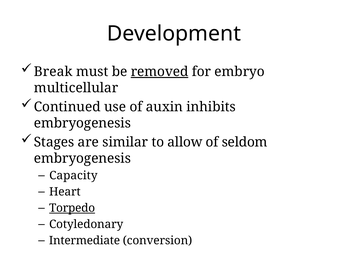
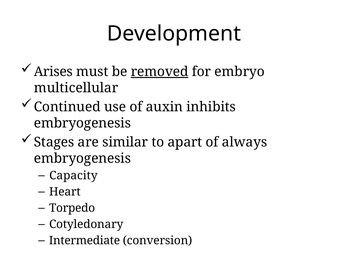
Break: Break -> Arises (53, 72)
allow: allow -> apart (185, 142)
seldom: seldom -> always (245, 142)
Torpedo underline: present -> none (72, 208)
